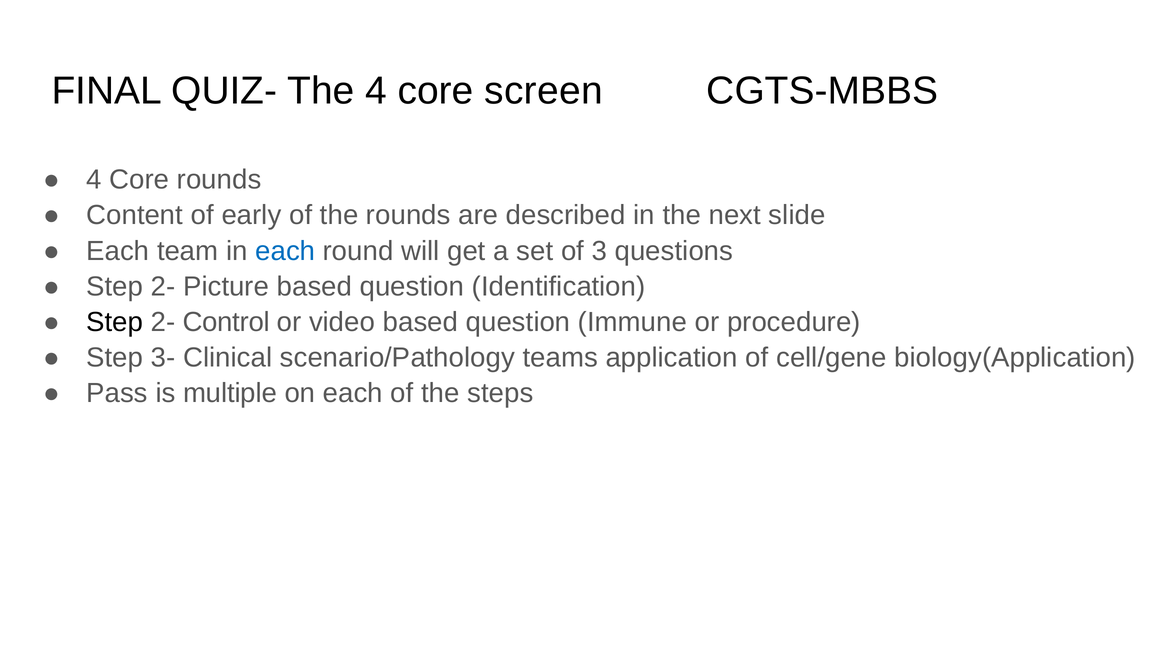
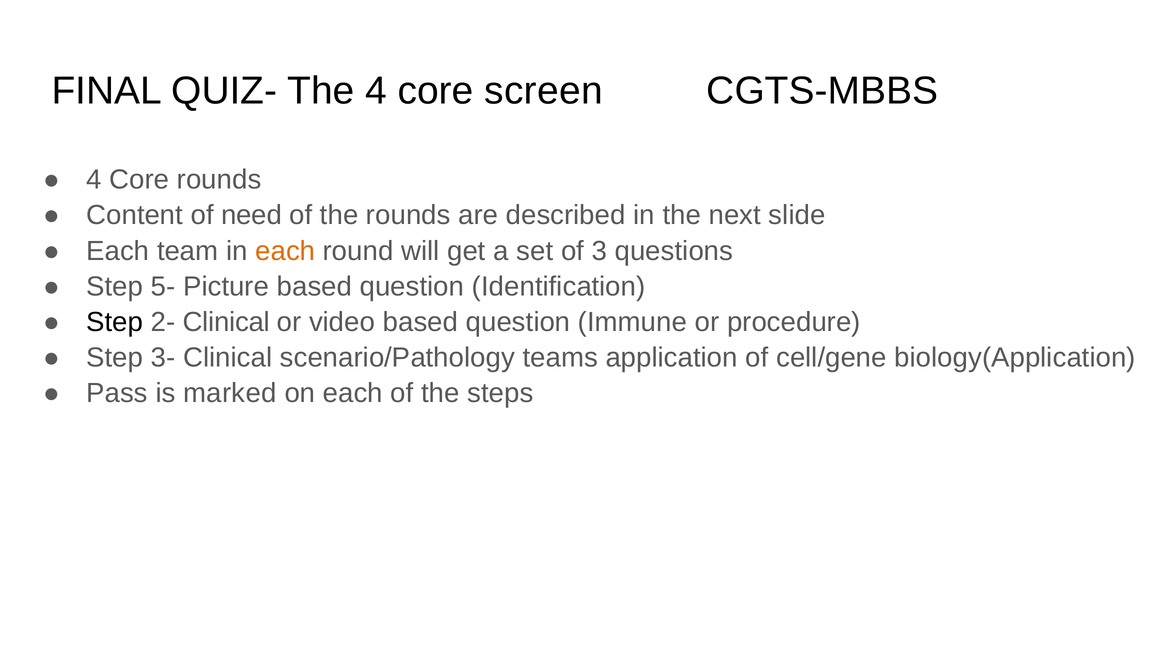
early: early -> need (252, 215)
each colour: blue -> orange (285, 251)
2-: 2- -> 5- (163, 286)
2- Control: Control -> Clinical (226, 322)
multiple: multiple -> marked (230, 393)
